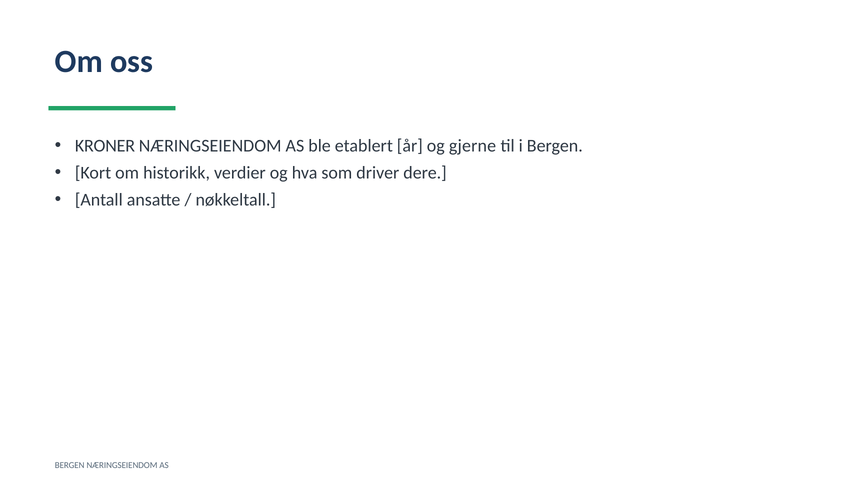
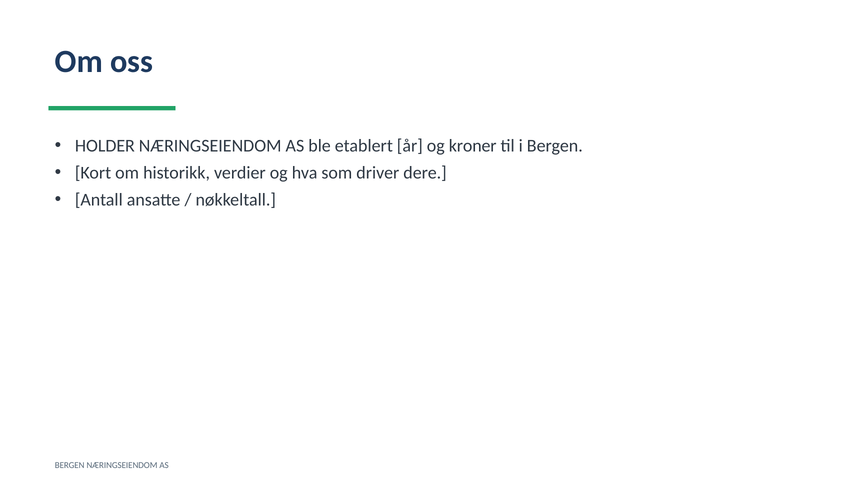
KRONER: KRONER -> HOLDER (105, 146)
gjerne: gjerne -> kroner (473, 146)
